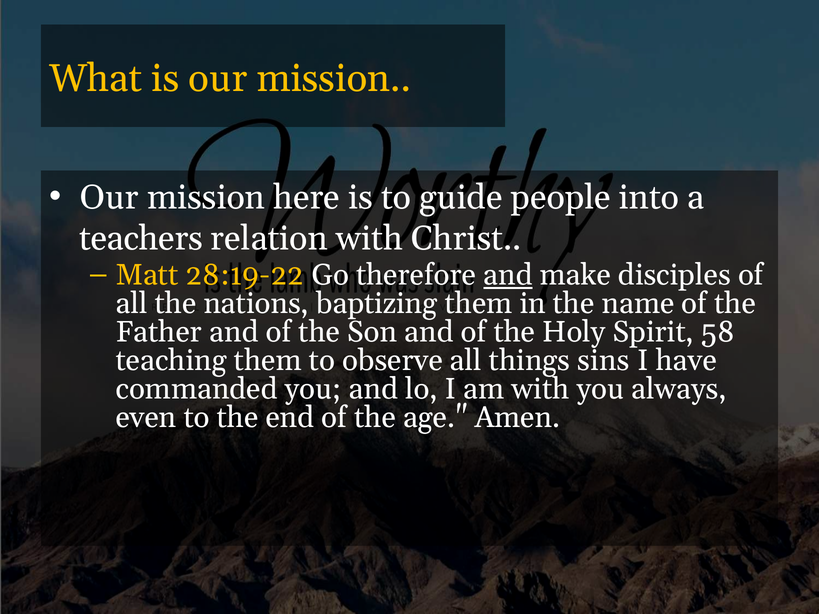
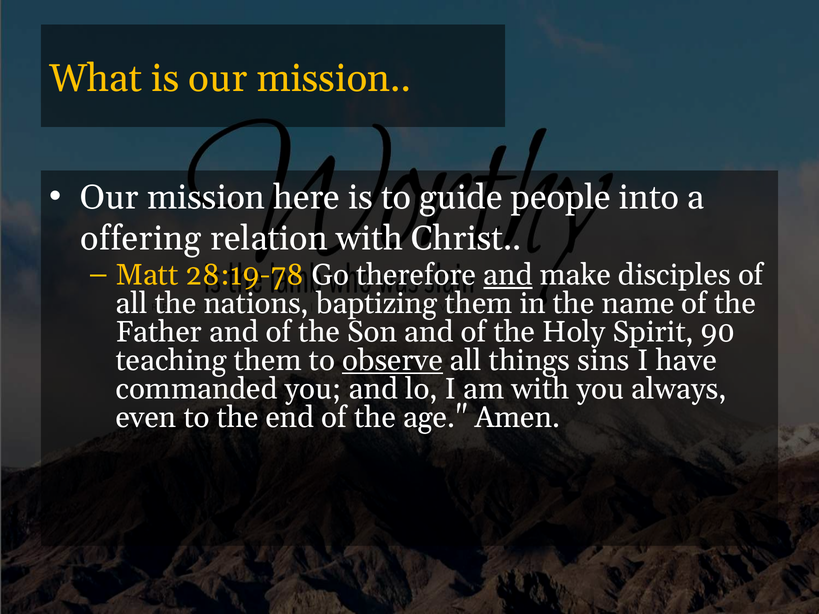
teachers: teachers -> offering (141, 239)
28:19-22: 28:19-22 -> 28:19-78 (245, 275)
58: 58 -> 90 (718, 332)
observe underline: none -> present (392, 361)
